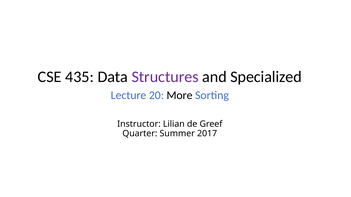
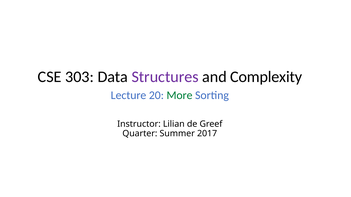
435: 435 -> 303 (80, 77)
Specialized: Specialized -> Complexity (266, 77)
More colour: black -> green (179, 96)
